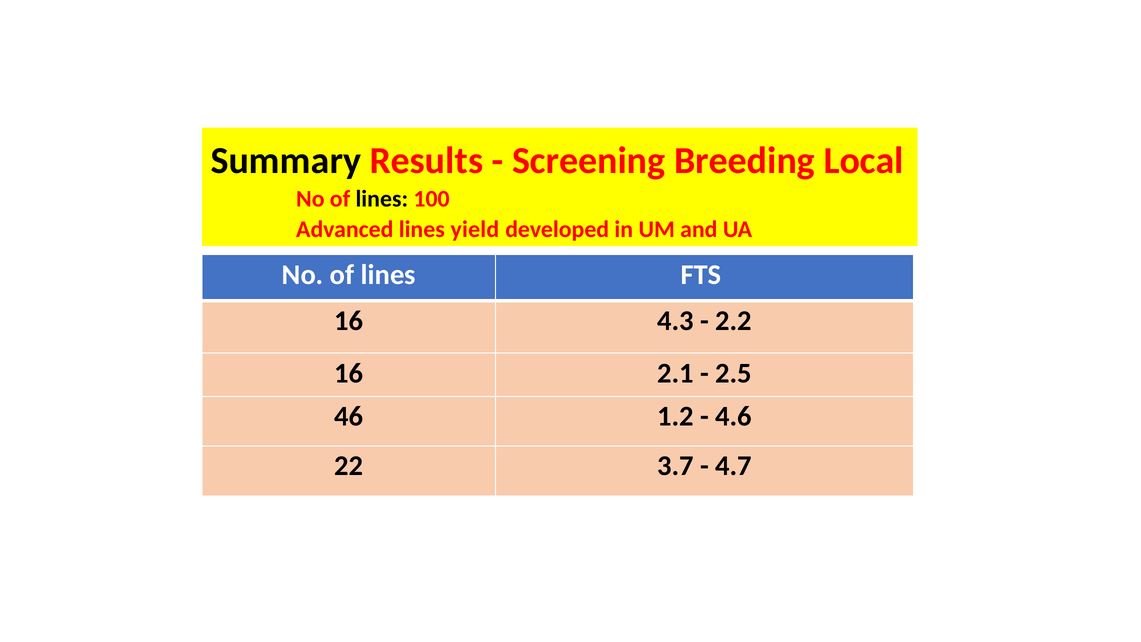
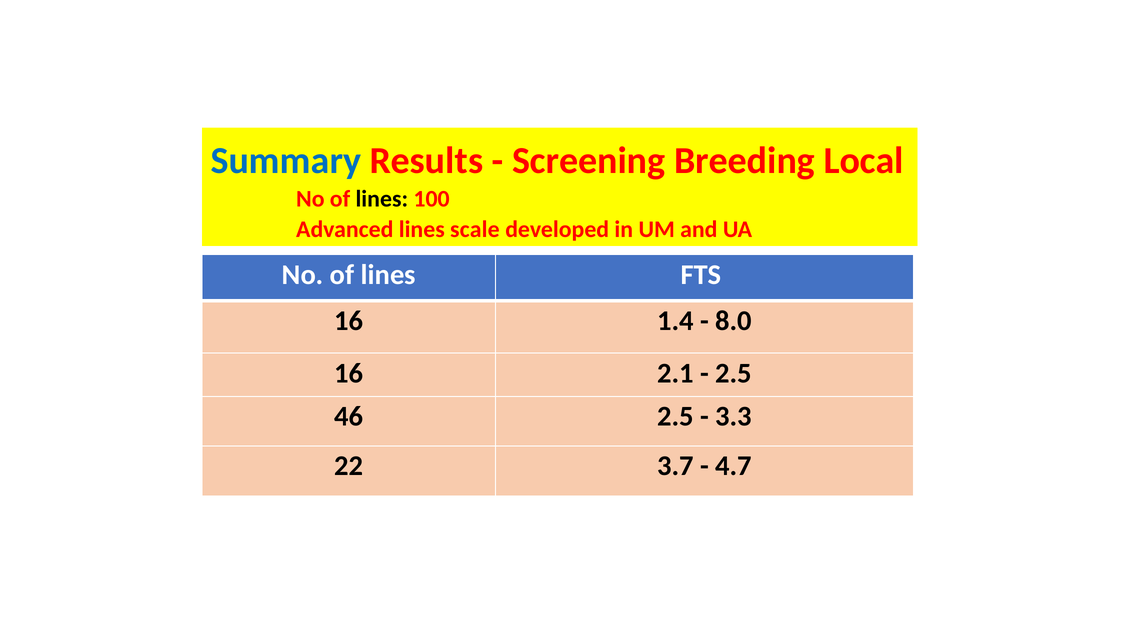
Summary colour: black -> blue (286, 161)
yield: yield -> scale (475, 229)
4.3: 4.3 -> 1.4 (675, 321)
2.2: 2.2 -> 8.0 (733, 321)
46 1.2: 1.2 -> 2.5 (675, 416)
4.6: 4.6 -> 3.3 (733, 416)
